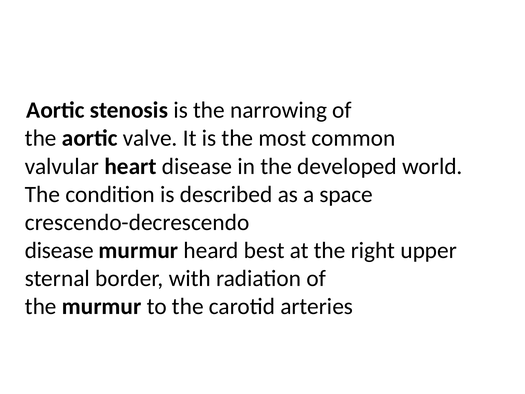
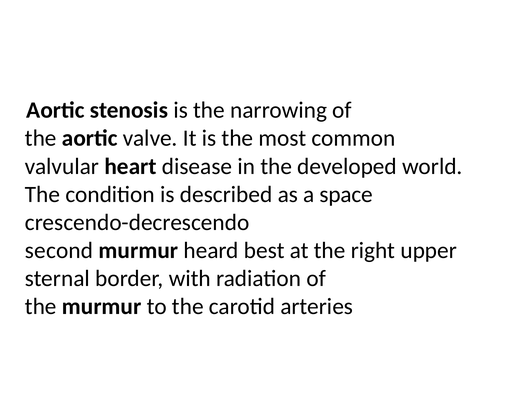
disease: disease -> second (59, 250)
